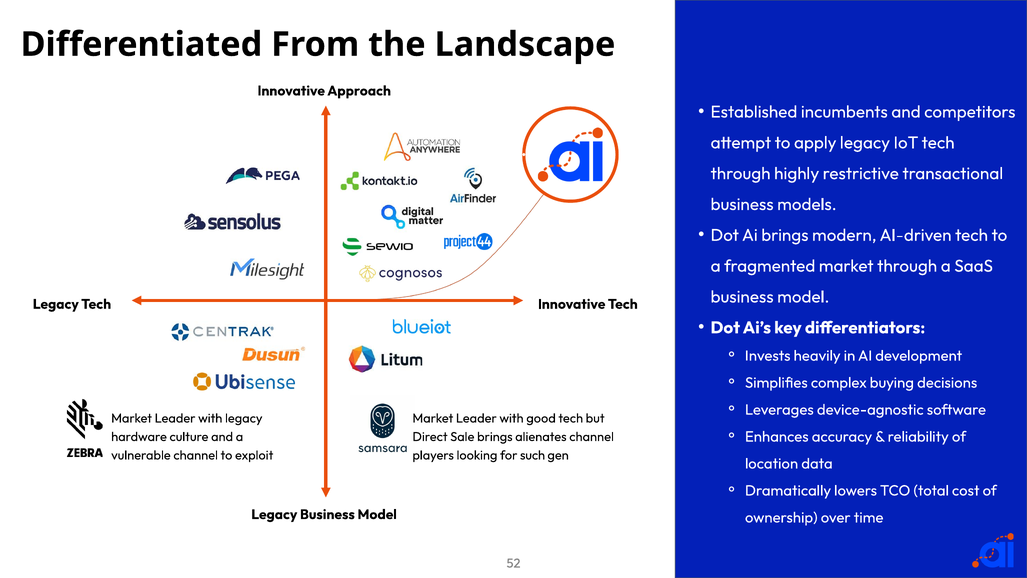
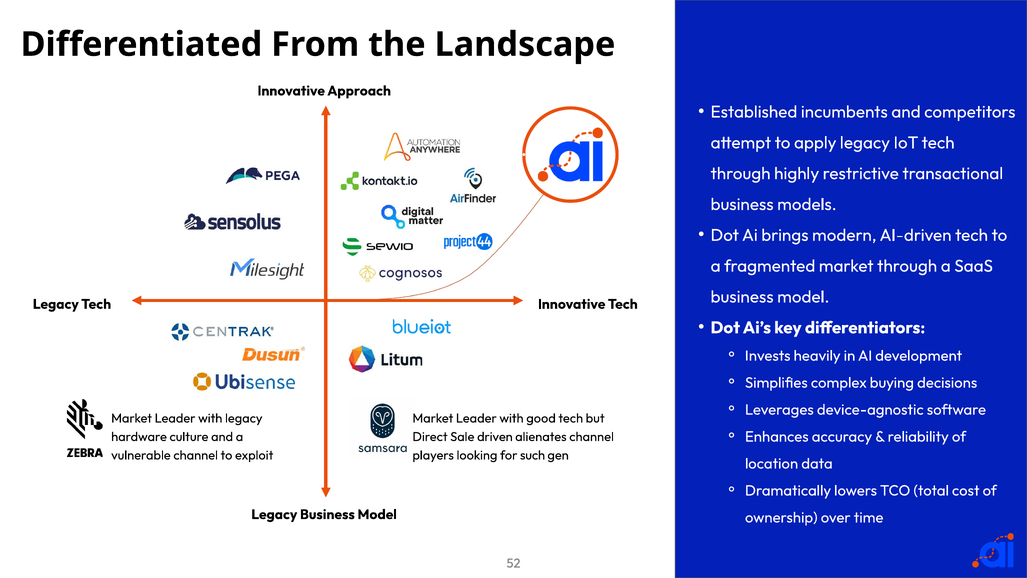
Sale brings: brings -> driven (495, 437)
